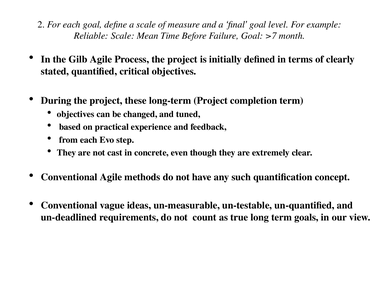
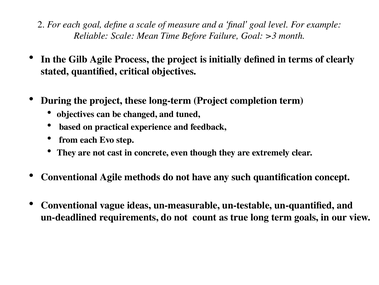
>7: >7 -> >3 (271, 36)
